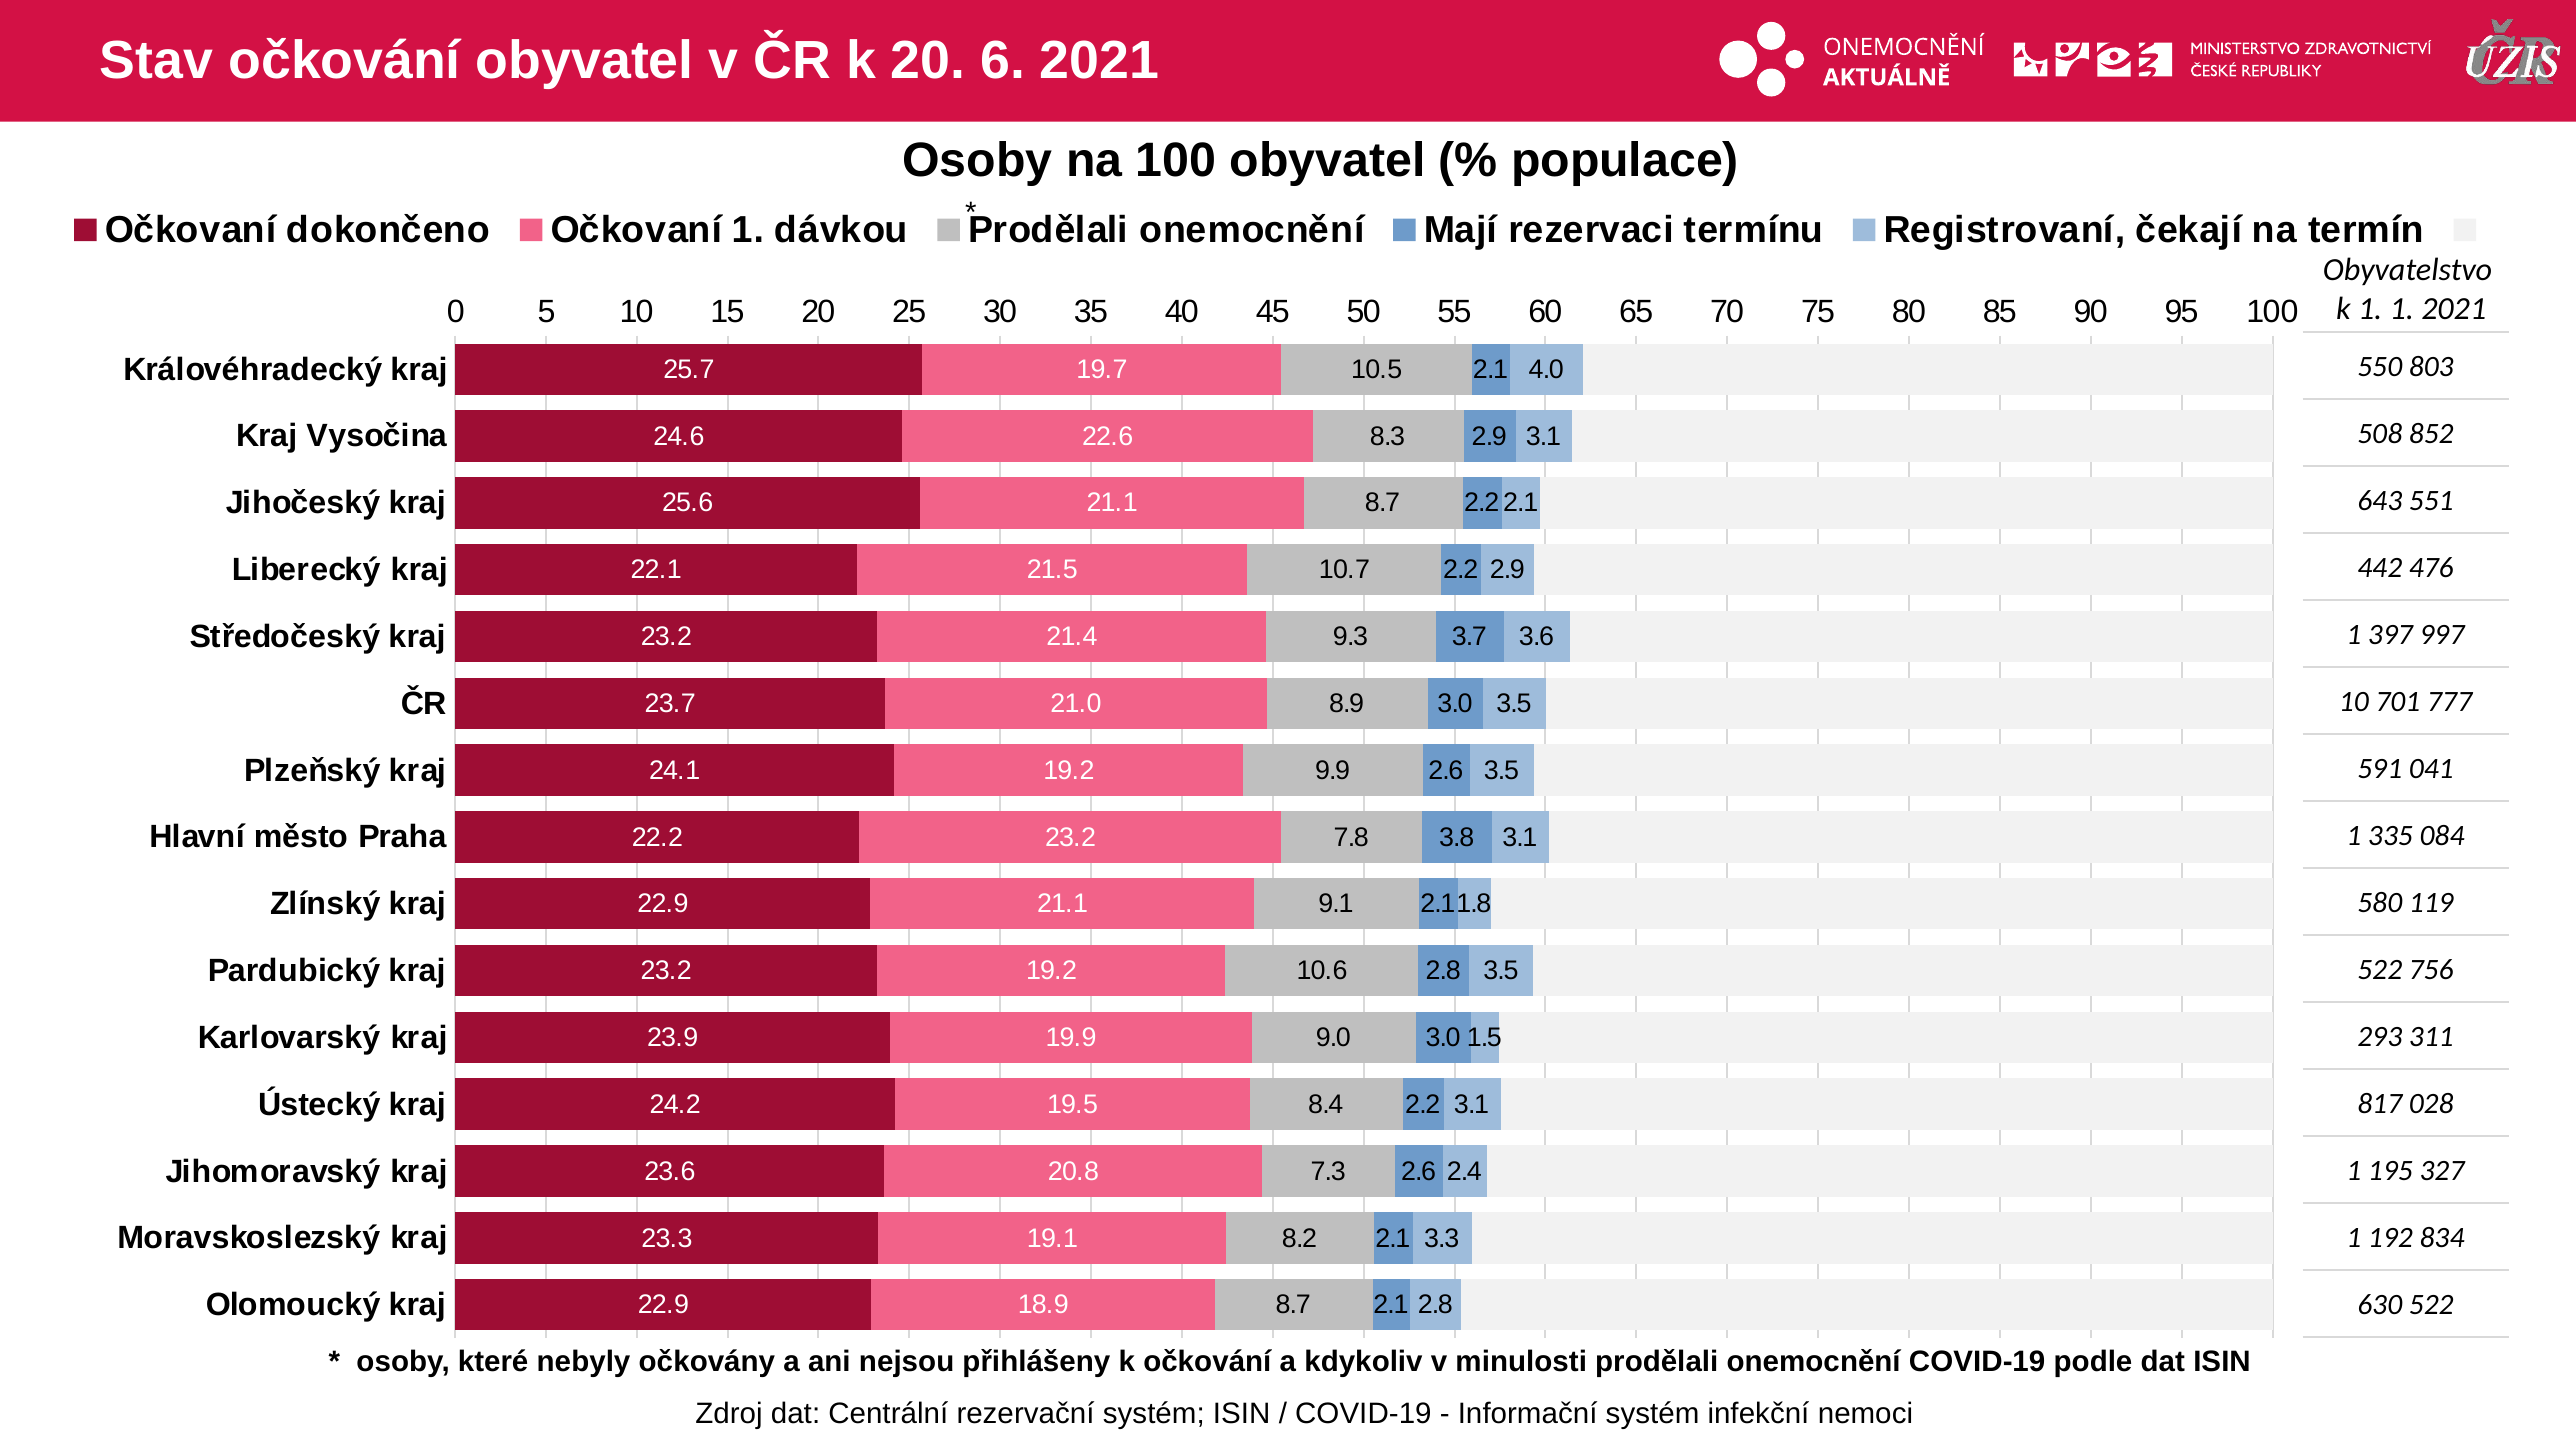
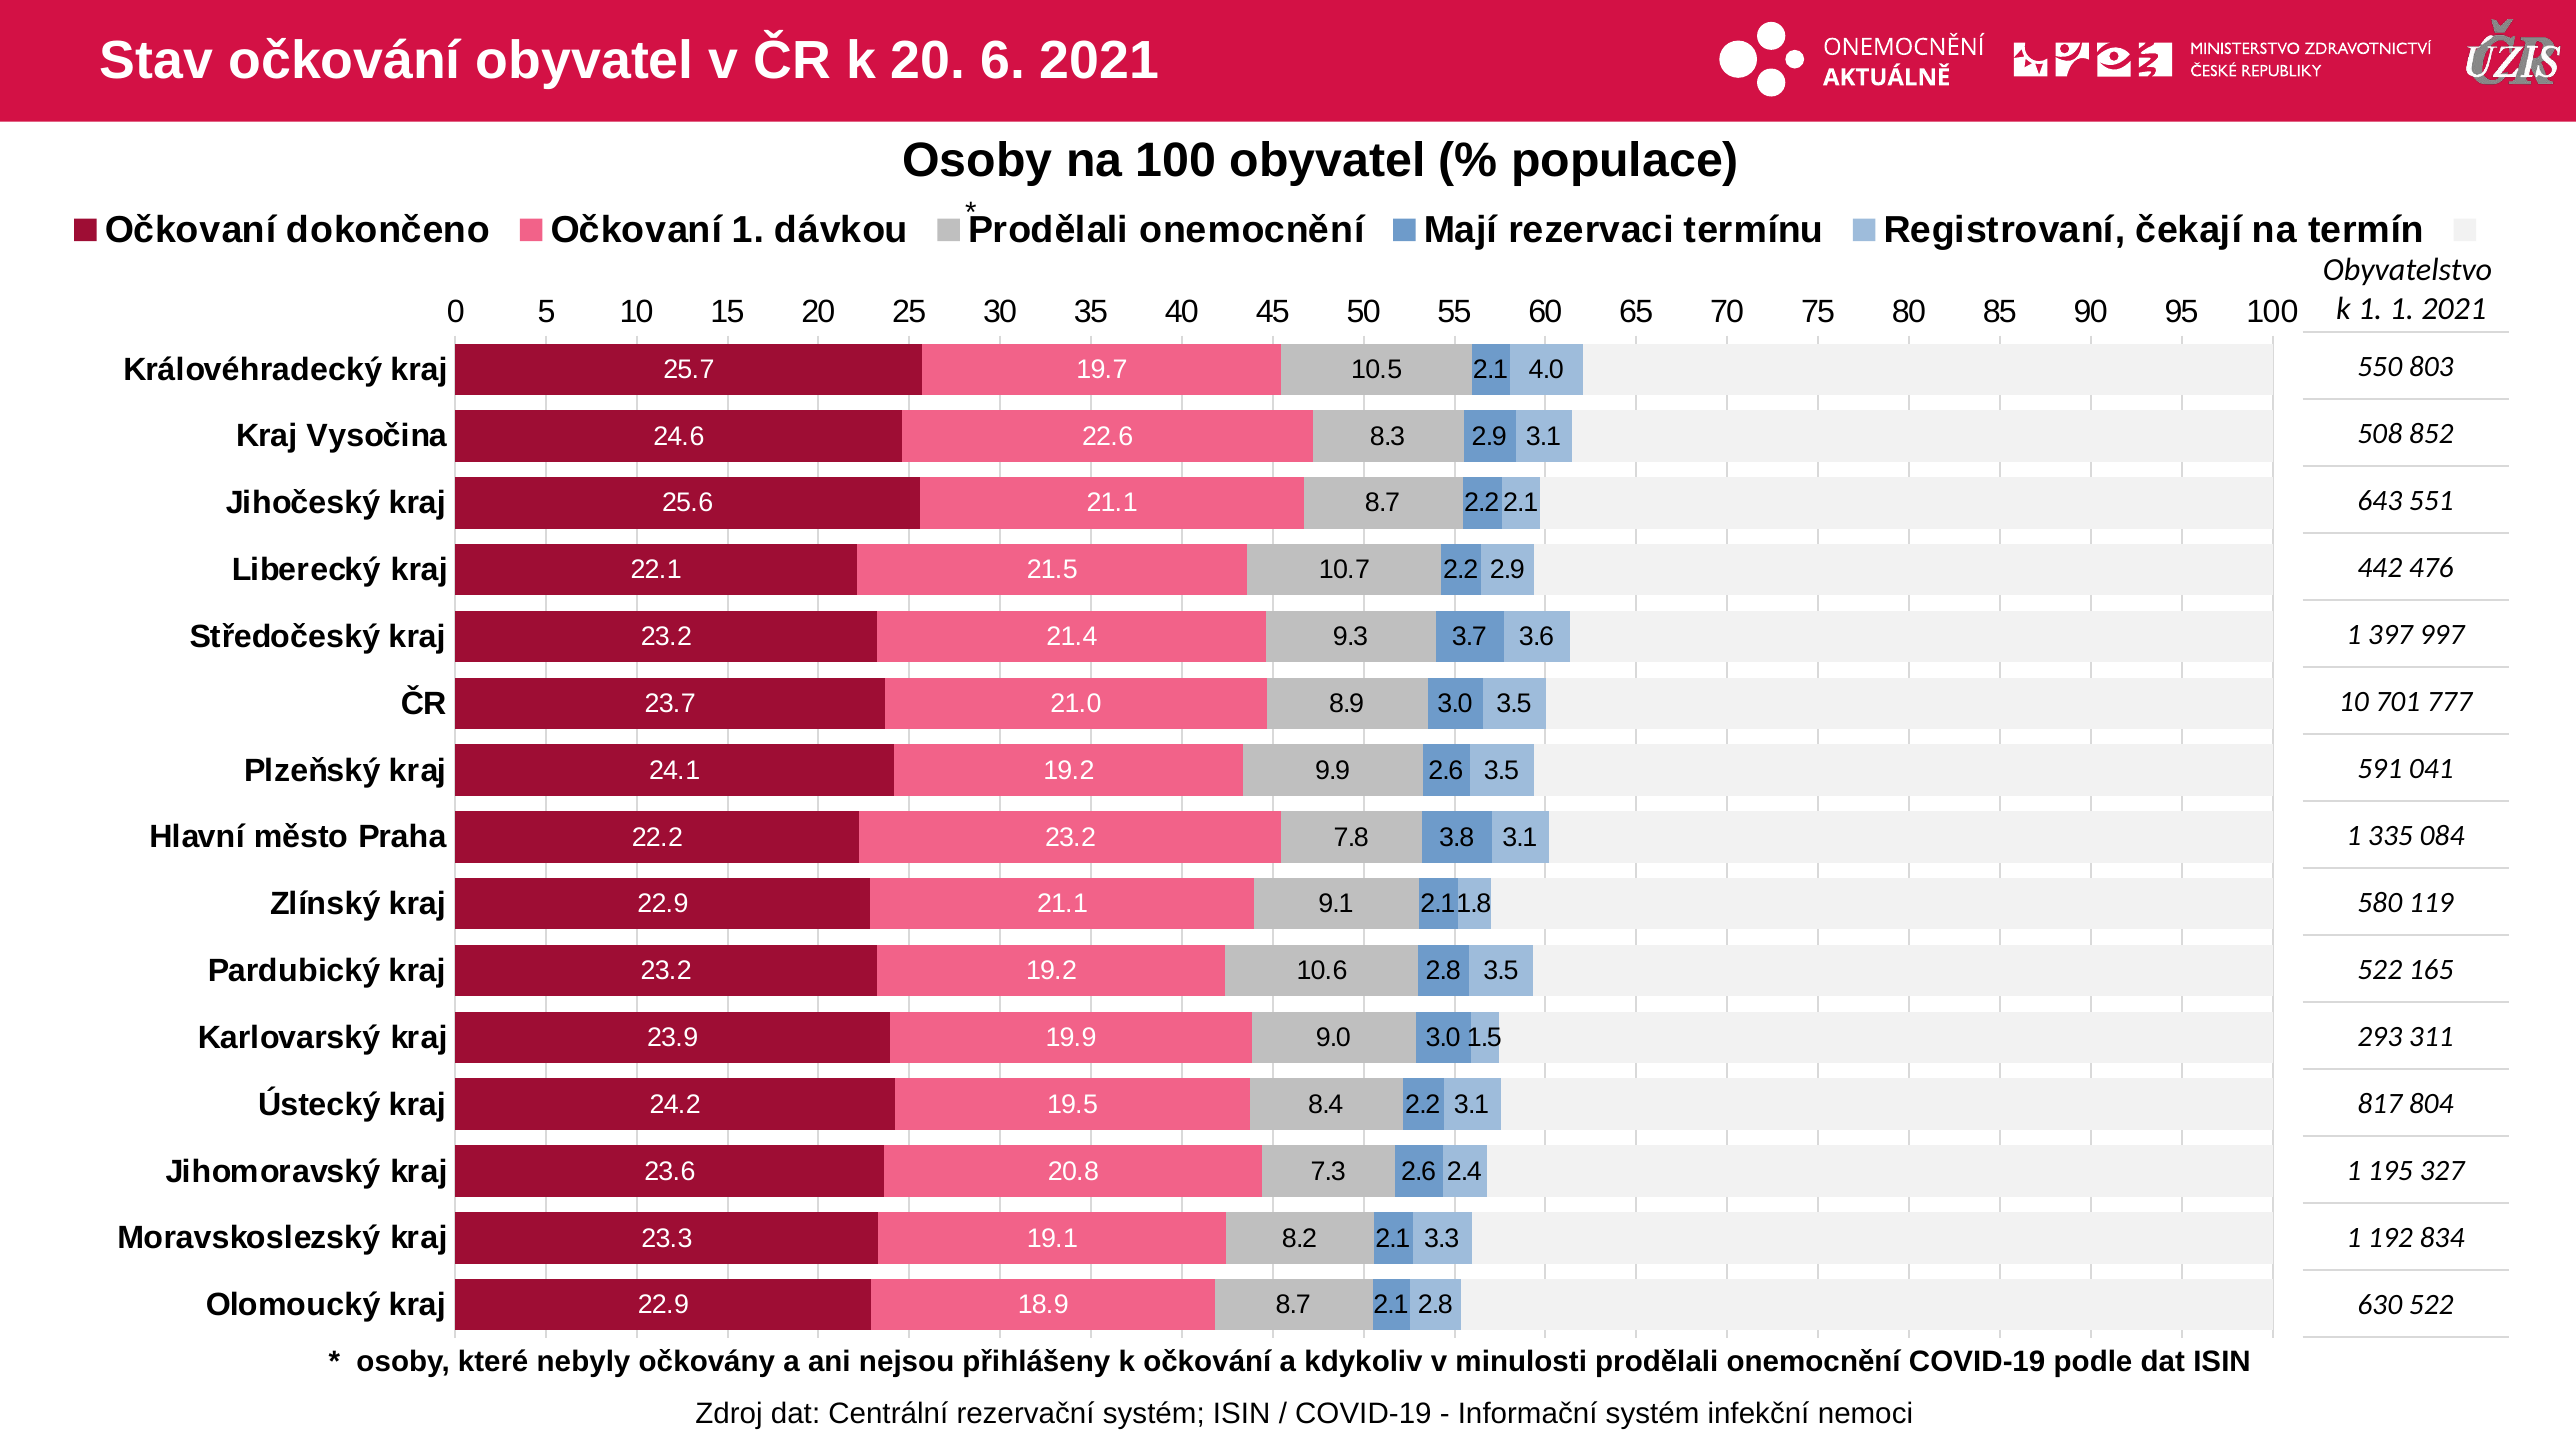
756: 756 -> 165 (2431, 970)
028: 028 -> 804 (2431, 1104)
